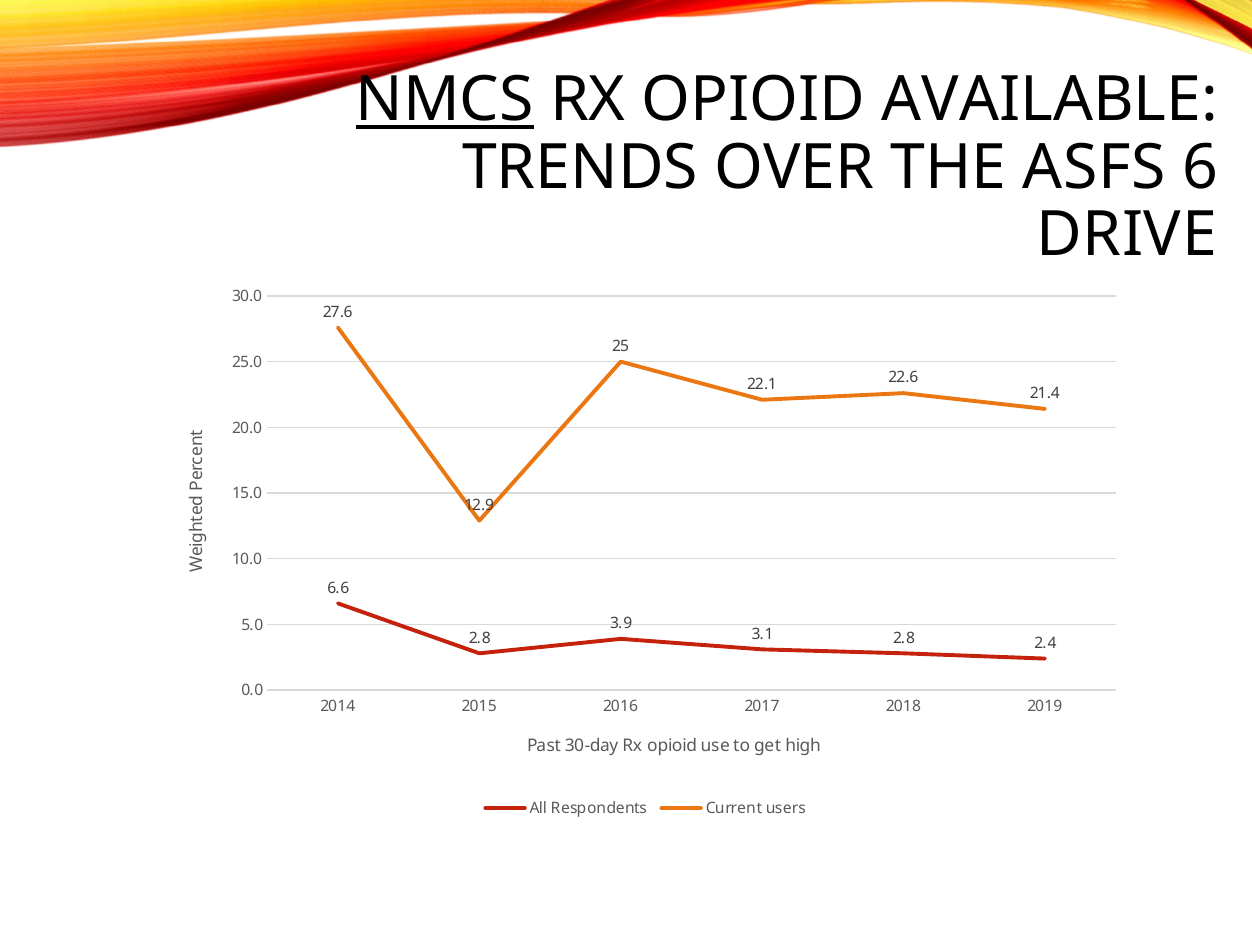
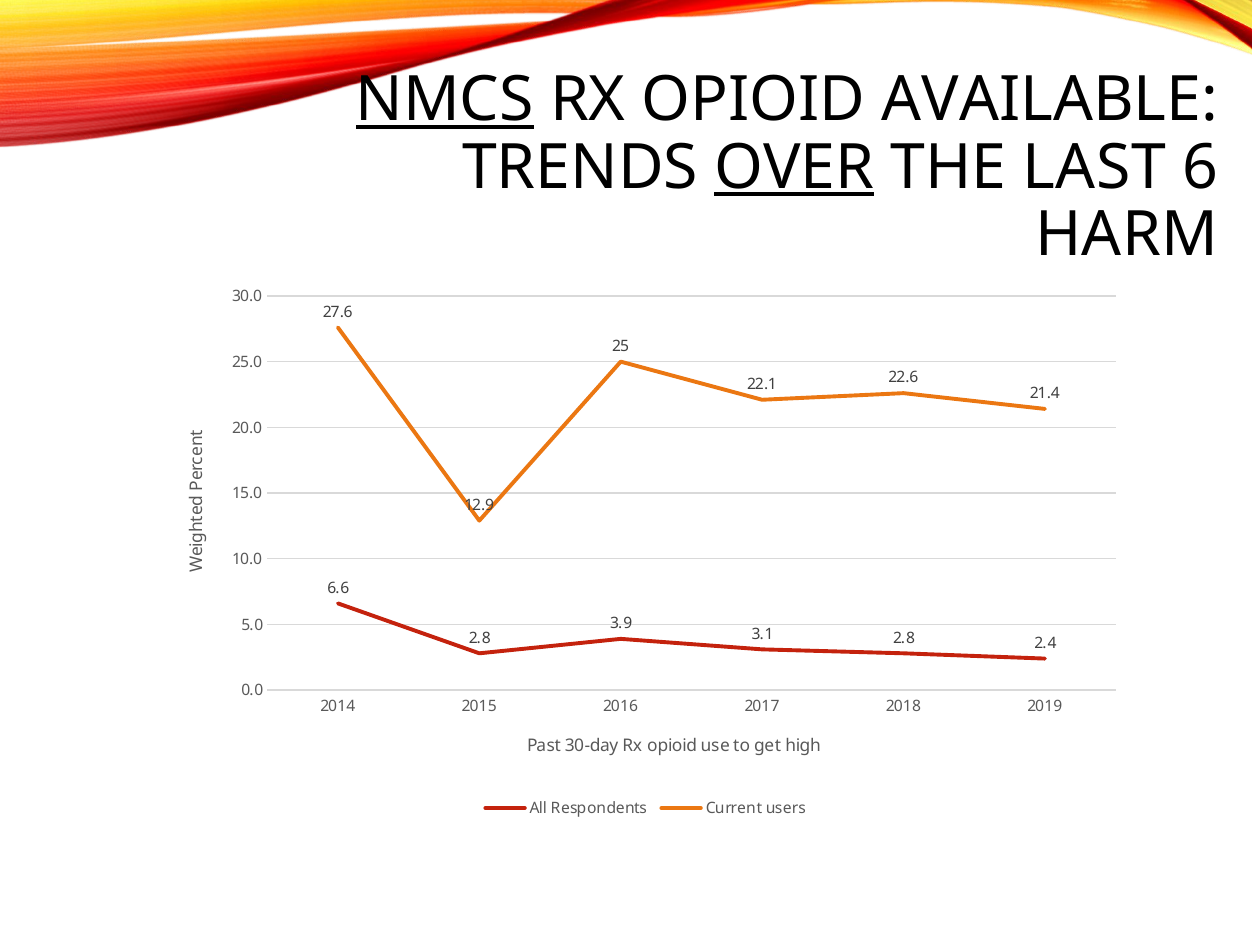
OVER underline: none -> present (794, 167)
ASFS: ASFS -> LAST (1094, 167)
DRIVE: DRIVE -> HARM (1127, 235)
